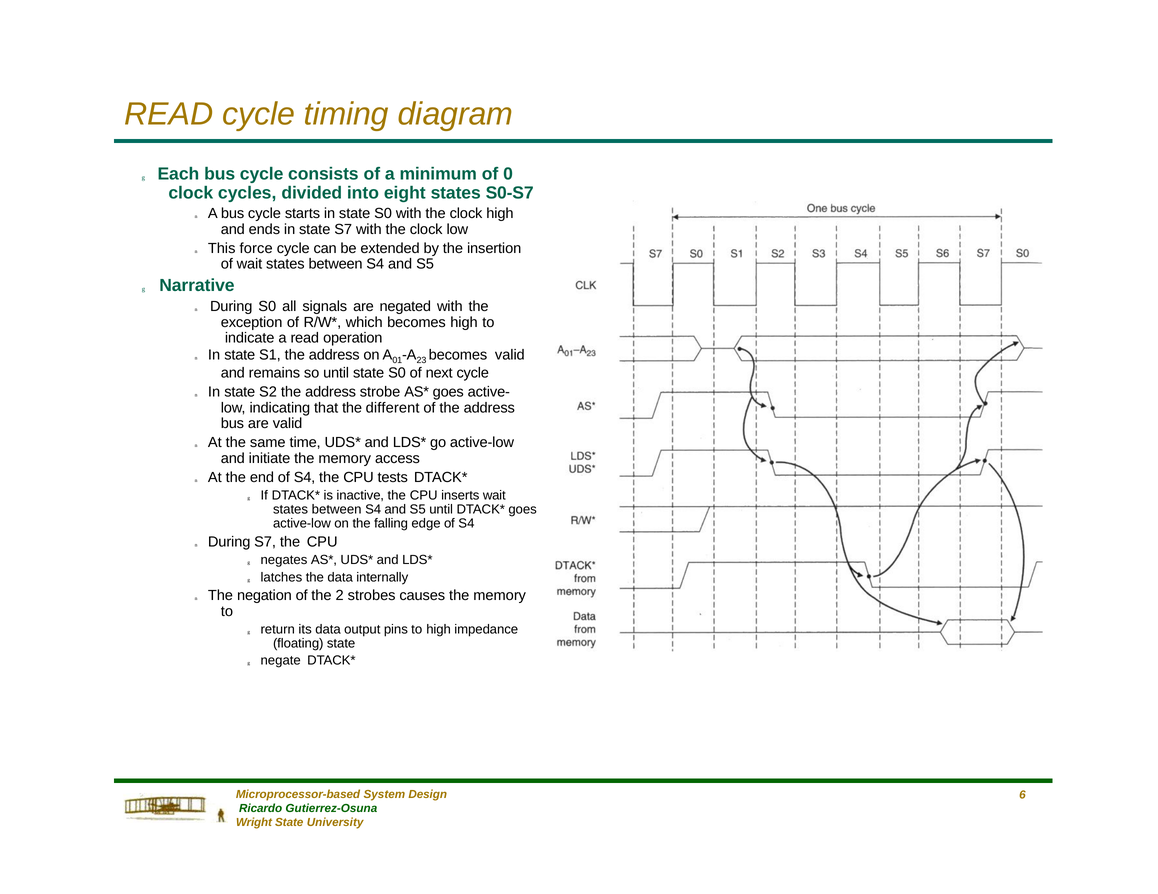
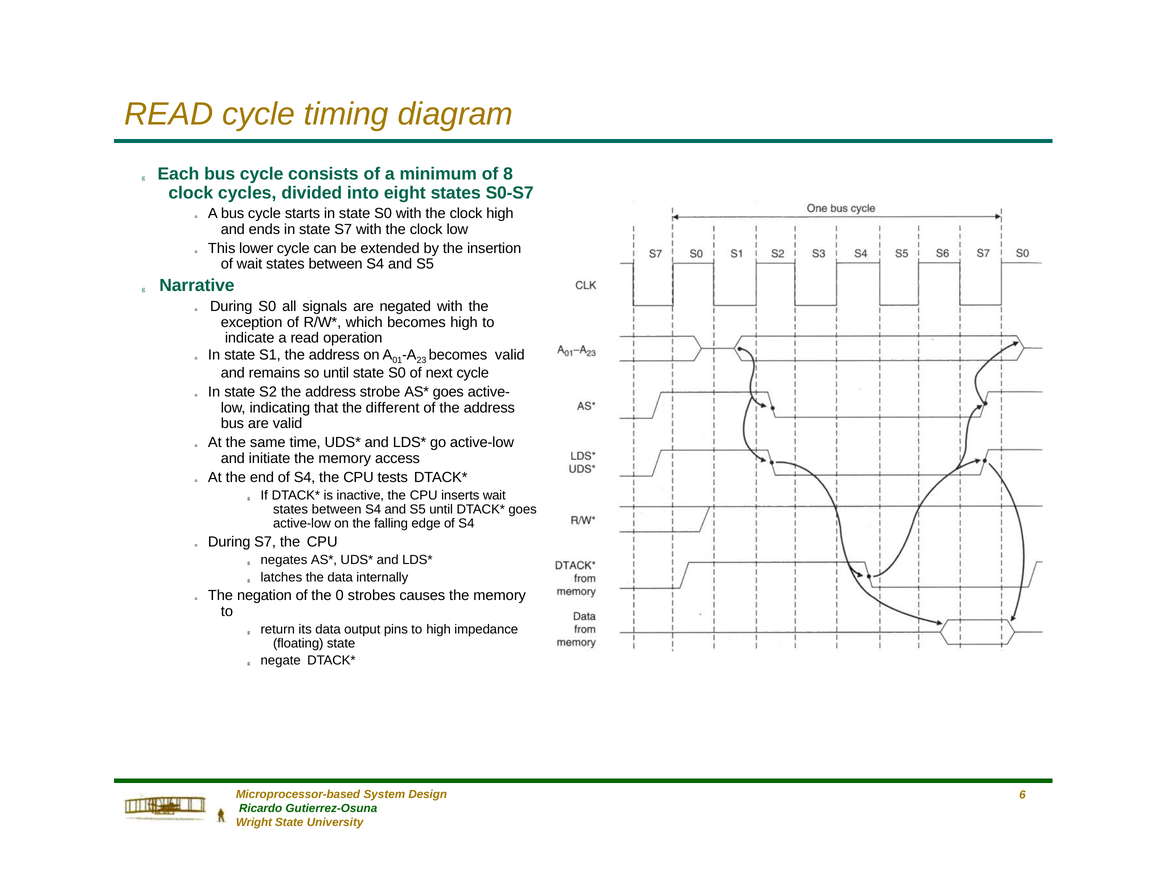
0: 0 -> 8 (508, 174)
force: force -> lower (256, 249)
2: 2 -> 0 (340, 596)
